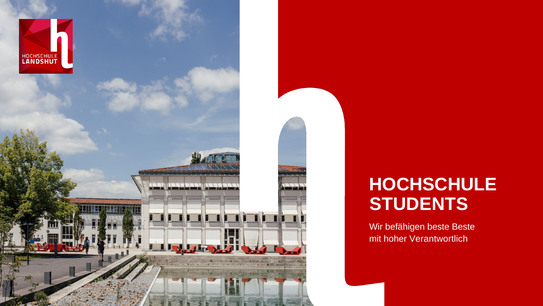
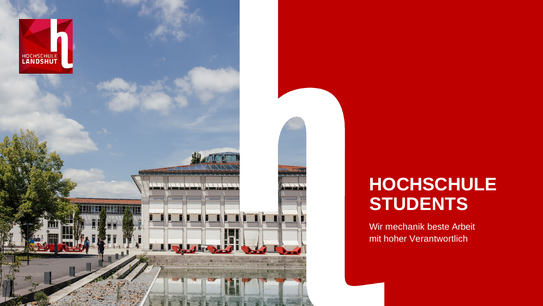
befähigen: befähigen -> mechanik (405, 226)
beste Beste: Beste -> Arbeit (463, 226)
